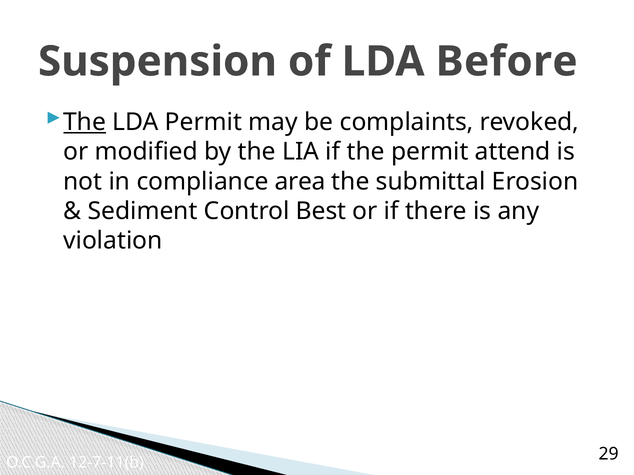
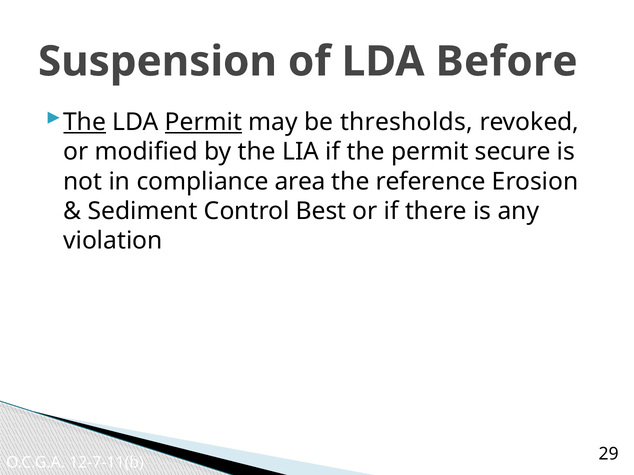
Permit underline: none -> present (204, 122)
complaints: complaints -> thresholds (406, 122)
attend: attend -> secure (513, 152)
submittal: submittal -> reference (431, 182)
